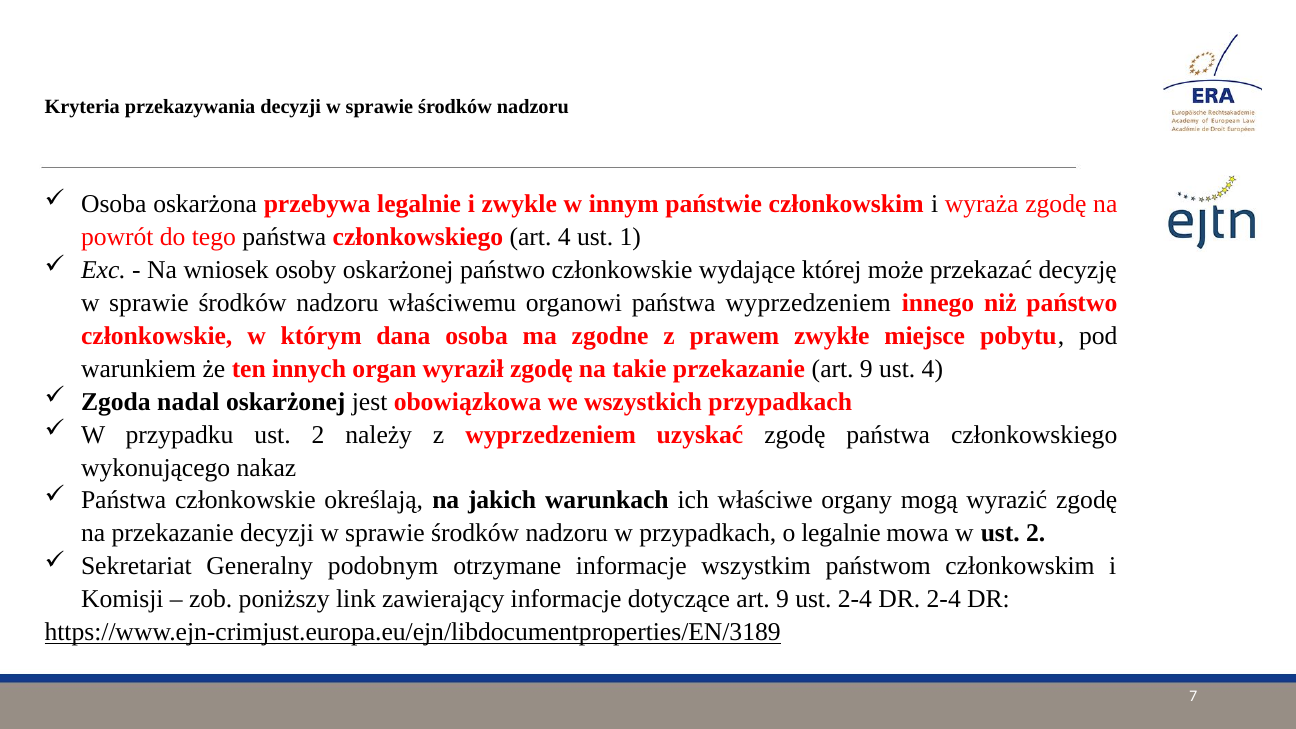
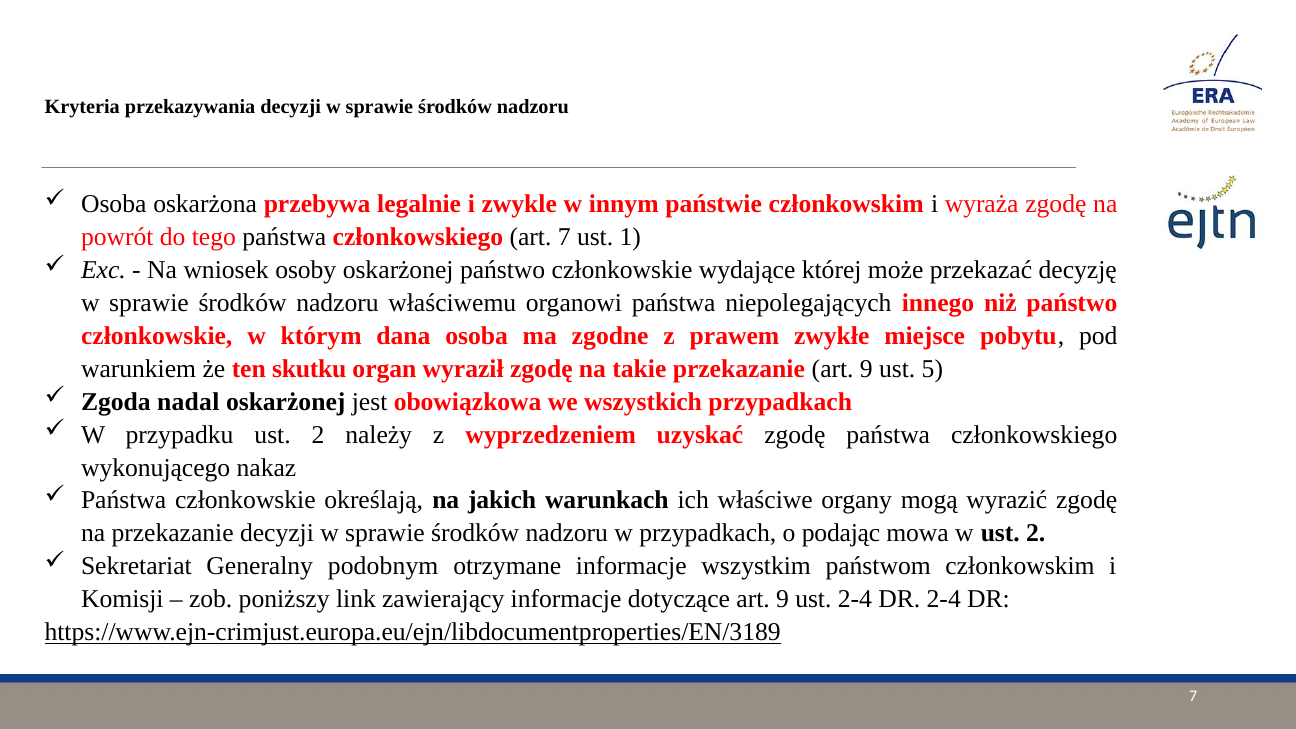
art 4: 4 -> 7 (564, 237)
państwa wyprzedzeniem: wyprzedzeniem -> niepolegających (808, 303)
innych: innych -> skutku (309, 369)
ust 4: 4 -> 5 (932, 369)
o legalnie: legalnie -> podając (841, 533)
